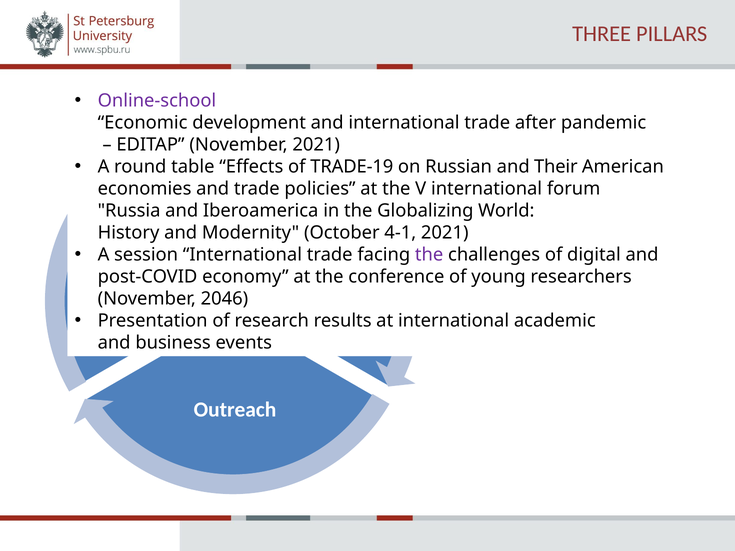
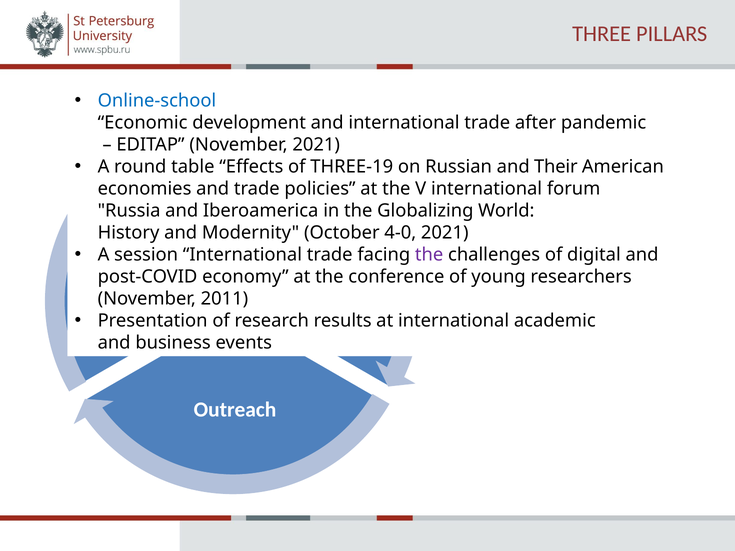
Online-school colour: purple -> blue (157, 101)
TRADE-19: TRADE-19 -> THREE-19 (352, 167)
4-1: 4-1 -> 4-0 (400, 233)
2046: 2046 -> 2011 (224, 299)
